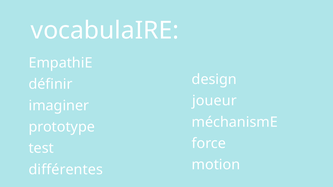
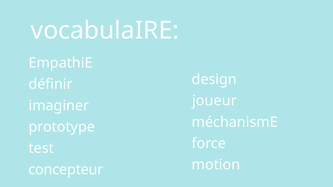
différentes: différentes -> concepteur (66, 170)
